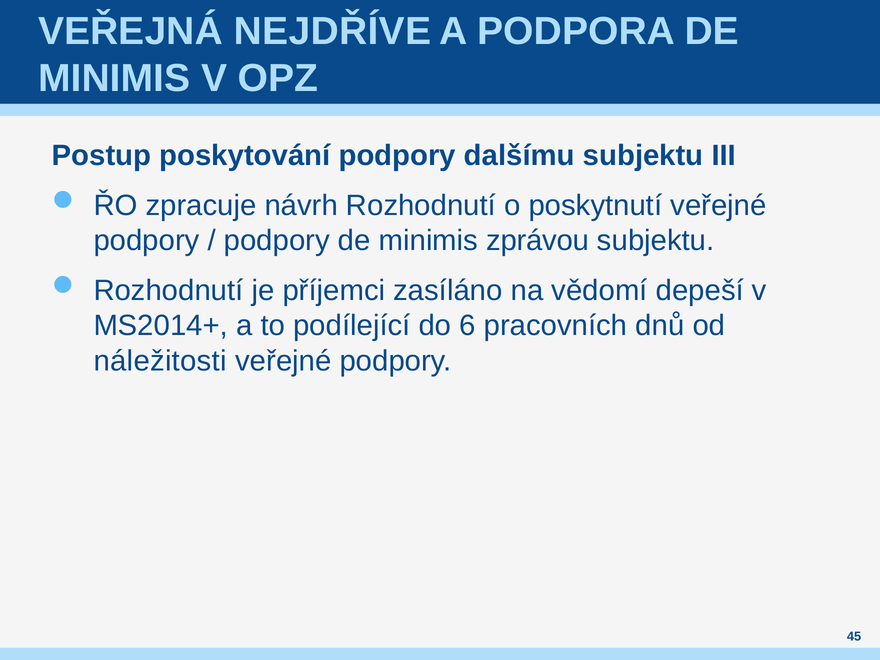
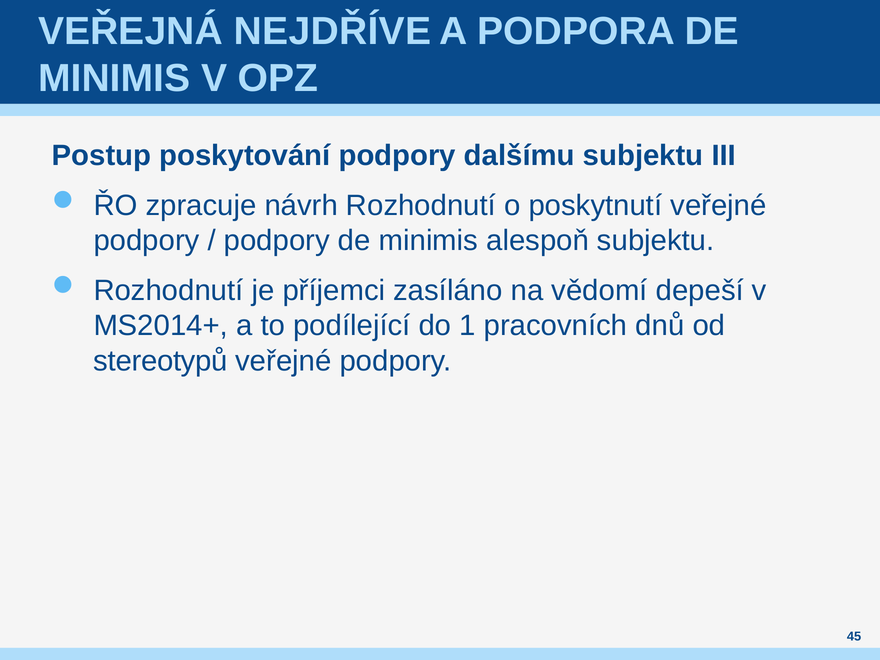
zprávou: zprávou -> alespoň (538, 241)
6: 6 -> 1 (468, 326)
náležitosti: náležitosti -> stereotypů (160, 361)
